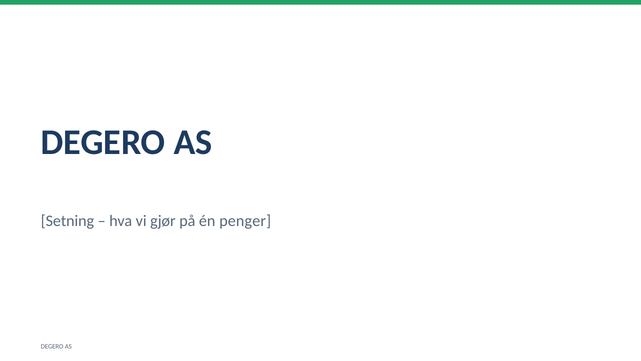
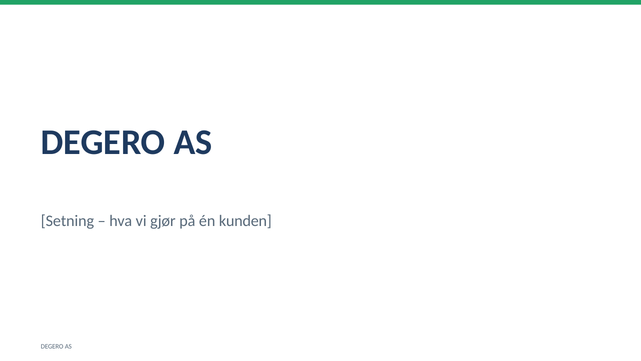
penger: penger -> kunden (245, 221)
